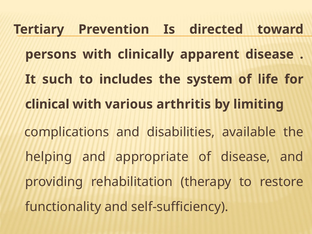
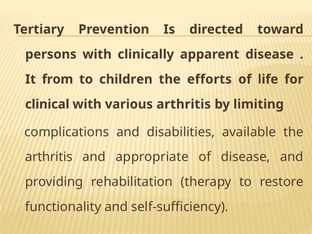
such: such -> from (58, 79)
includes: includes -> children (126, 79)
system: system -> efforts (209, 79)
helping: helping -> arthritis (49, 157)
